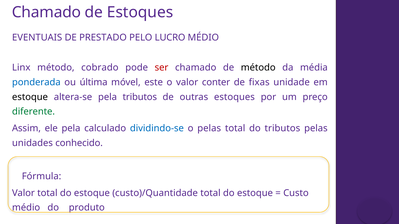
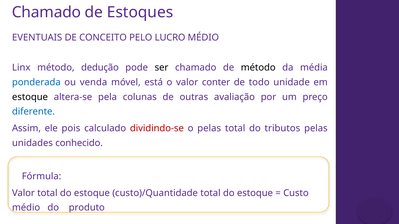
PRESTADO: PRESTADO -> CONCEITO (103, 38)
cobrado: cobrado -> dedução (100, 68)
ser colour: red -> black (162, 68)
última: última -> venda (94, 82)
este: este -> está (154, 82)
fixas: fixas -> todo (259, 82)
pela tributos: tributos -> colunas (140, 97)
outras estoques: estoques -> avaliação (234, 97)
diferente colour: green -> blue (33, 112)
ele pela: pela -> pois (71, 129)
dividindo-se colour: blue -> red (157, 129)
